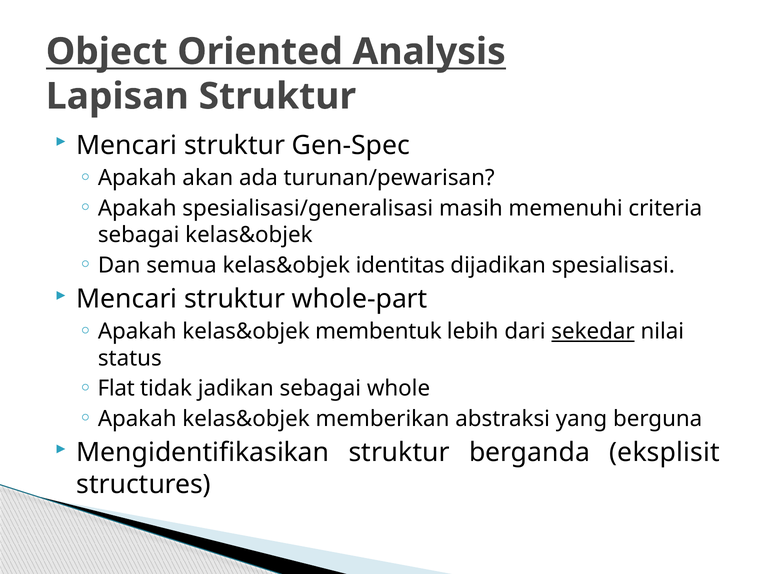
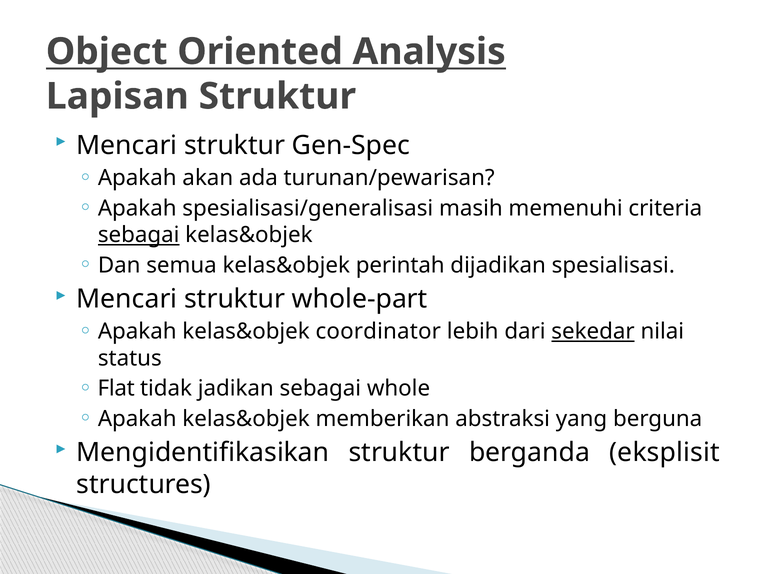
sebagai underline: none -> present (139, 235)
identitas: identitas -> perintah (400, 265)
membentuk: membentuk -> coordinator (378, 332)
